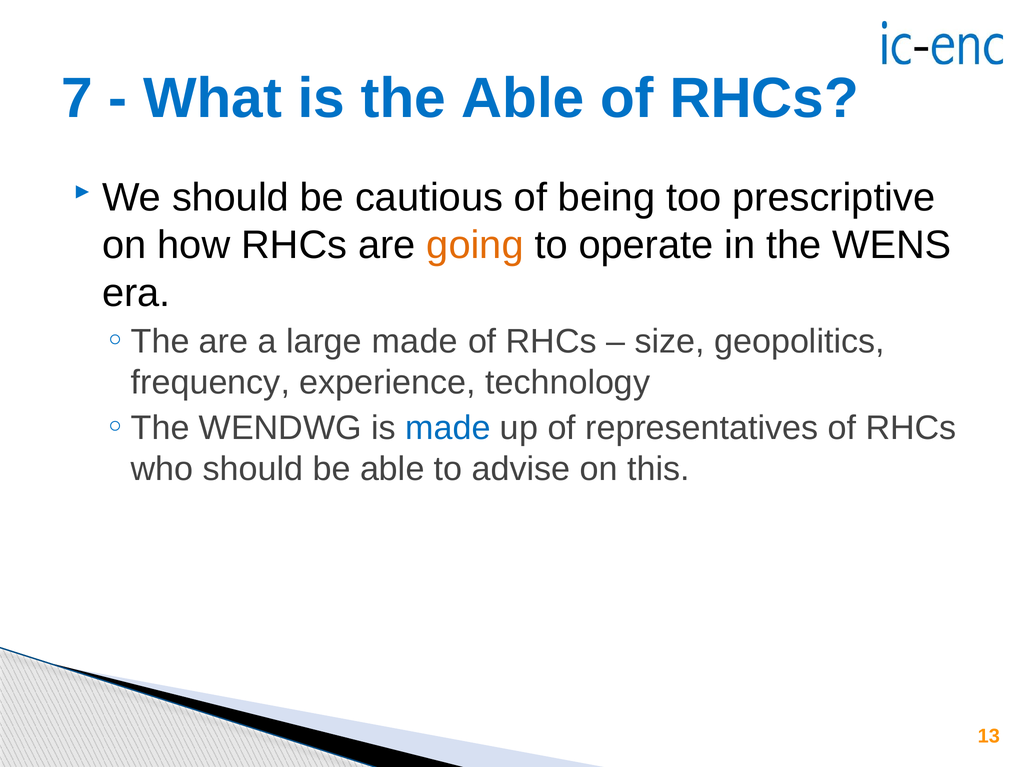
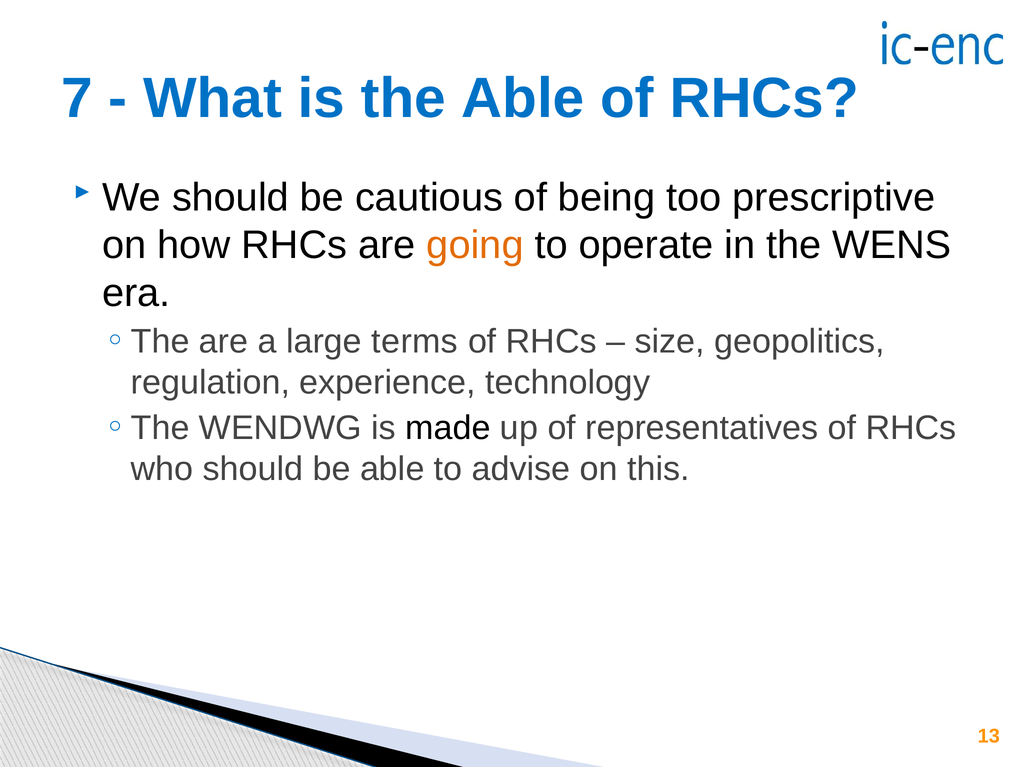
large made: made -> terms (415, 342)
frequency: frequency -> regulation (210, 383)
made colour: blue -> black (448, 428)
